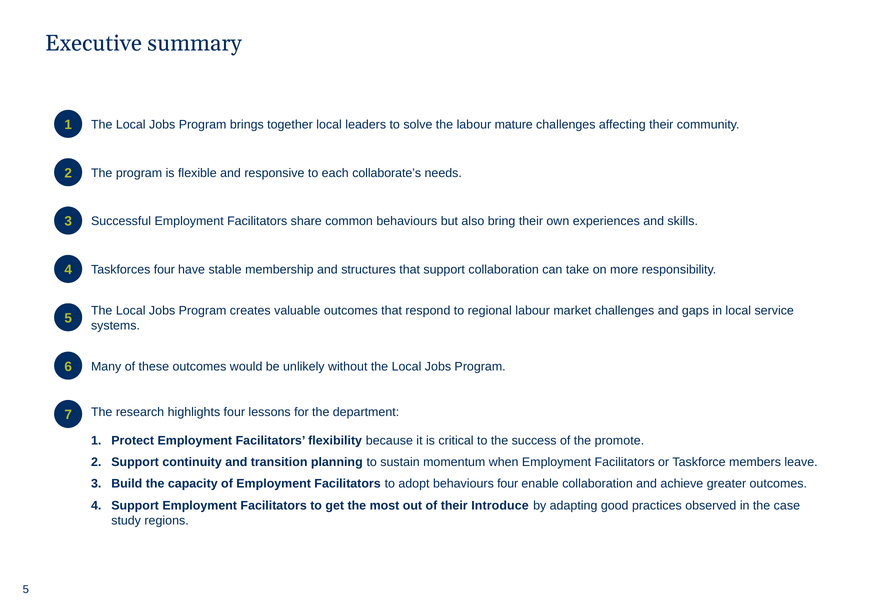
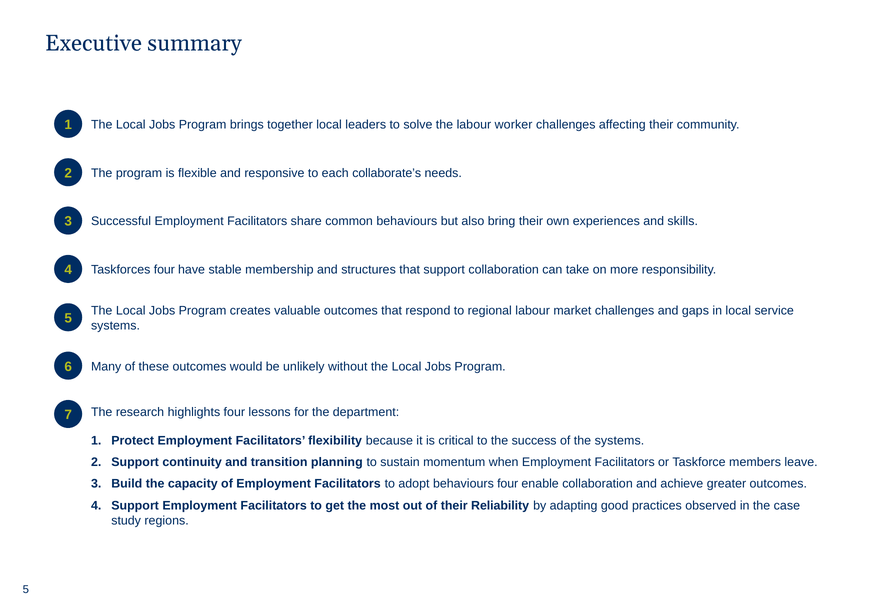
mature: mature -> worker (514, 125)
the promote: promote -> systems (619, 441)
Introduce: Introduce -> Reliability (500, 506)
